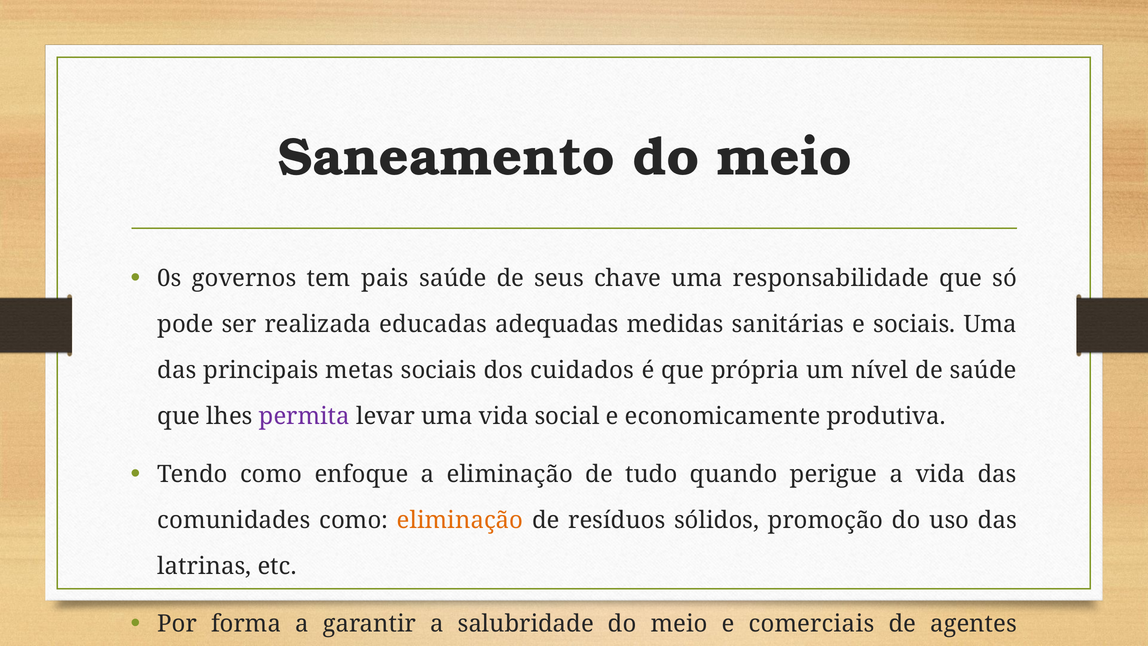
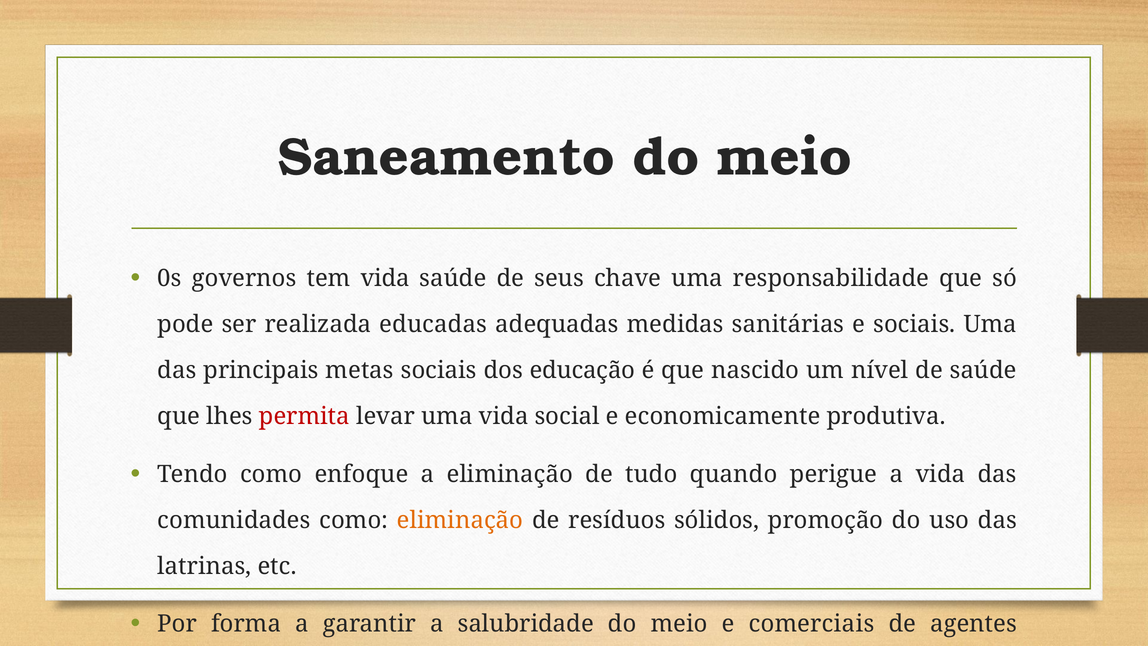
tem pais: pais -> vida (385, 278)
cuidados: cuidados -> educação (582, 370)
própria: própria -> nascido (755, 370)
permita colour: purple -> red (304, 416)
